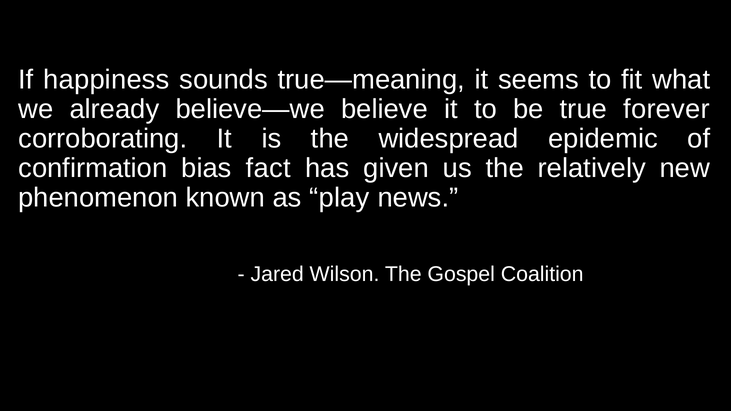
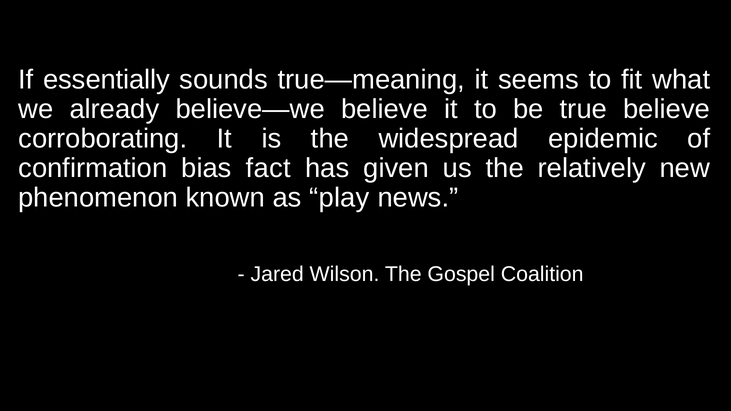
happiness: happiness -> essentially (107, 80)
true forever: forever -> believe (667, 109)
